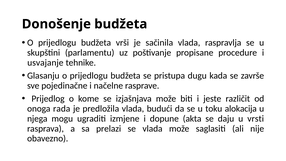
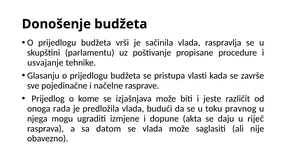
dugu: dugu -> vlasti (197, 76)
alokacija: alokacija -> pravnog (241, 108)
vrsti: vrsti -> riječ (256, 118)
prelazi: prelazi -> datom (109, 128)
